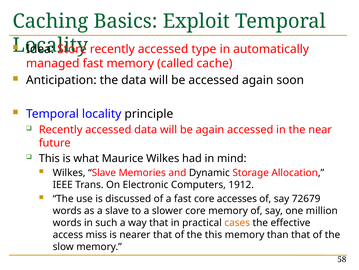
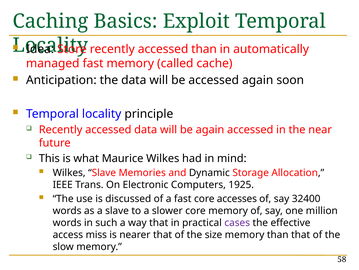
accessed type: type -> than (204, 49)
1912: 1912 -> 1925 (241, 184)
72679: 72679 -> 32400 (306, 198)
cases colour: orange -> purple (237, 222)
the this: this -> size (213, 234)
